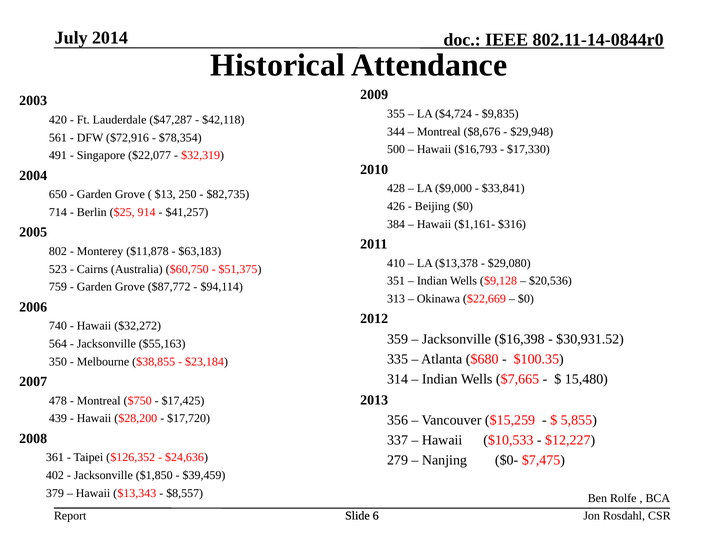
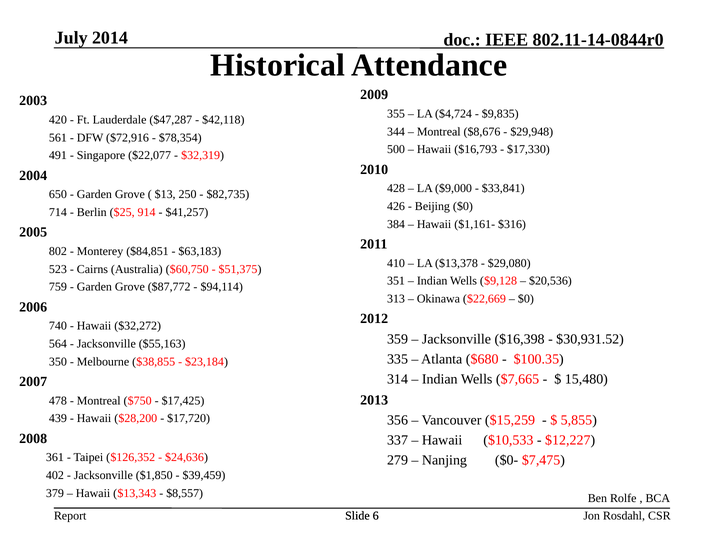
$11,878: $11,878 -> $84,851 (147, 251)
